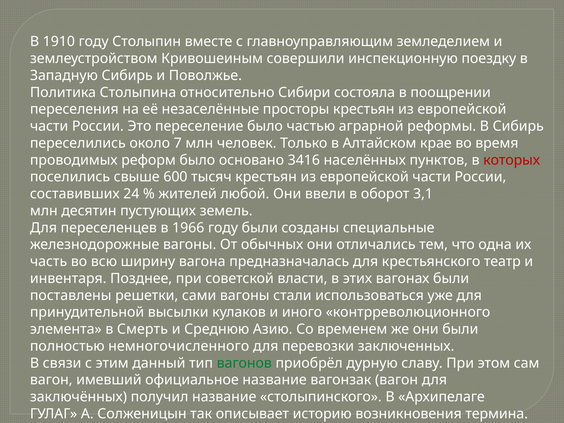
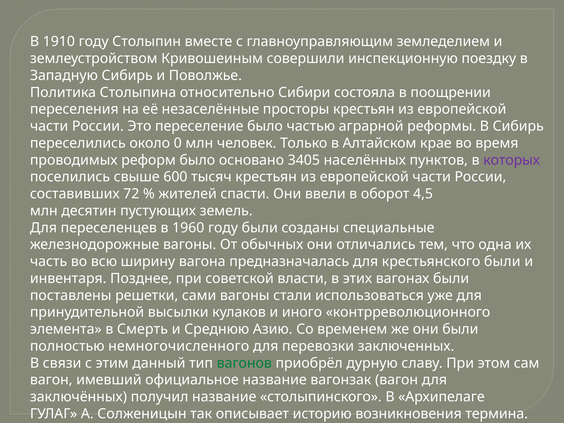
7: 7 -> 0 (178, 143)
3416: 3416 -> 3405 (304, 160)
которых colour: red -> purple (512, 160)
24: 24 -> 72 (131, 194)
любой: любой -> спасти (245, 194)
3,1: 3,1 -> 4,5 (423, 194)
1966: 1966 -> 1960 (188, 228)
крестьянского театр: театр -> были (502, 262)
